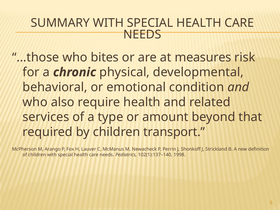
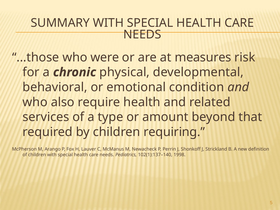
bites: bites -> were (105, 57)
transport: transport -> requiring (174, 132)
